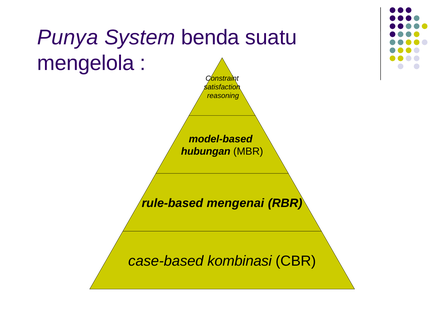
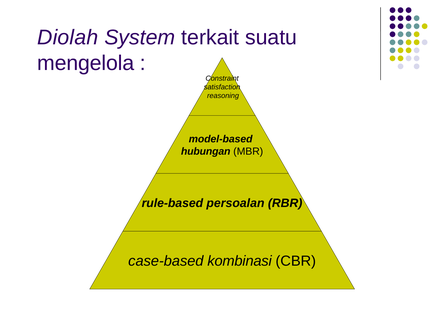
Punya: Punya -> Diolah (68, 38)
benda: benda -> terkait (210, 38)
mengenai: mengenai -> persoalan (235, 203)
